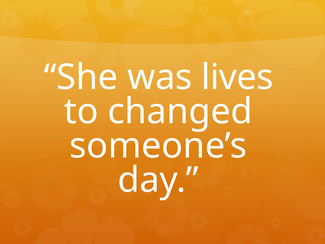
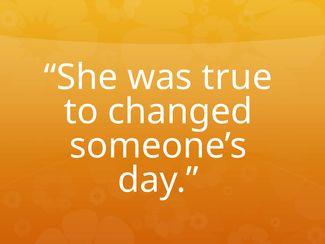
lives: lives -> true (237, 77)
